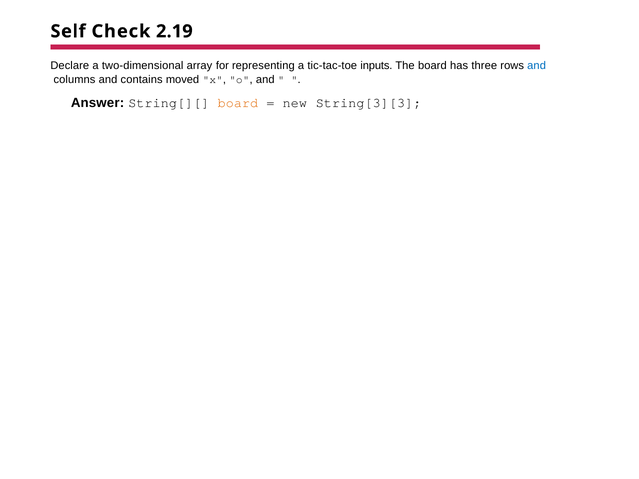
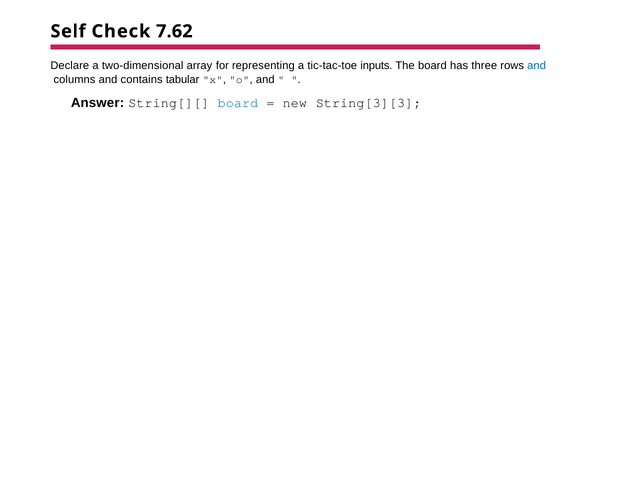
2.19: 2.19 -> 7.62 (174, 31)
moved: moved -> tabular (183, 79)
board colour: orange -> blue (238, 103)
